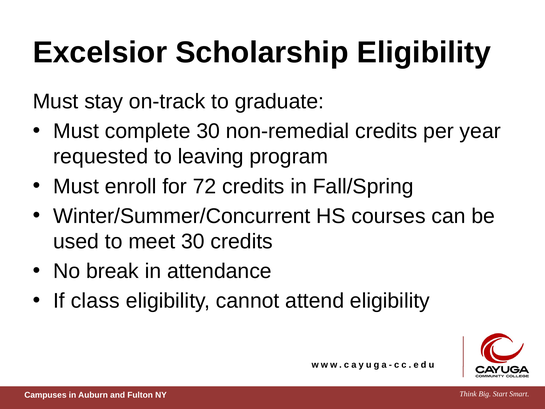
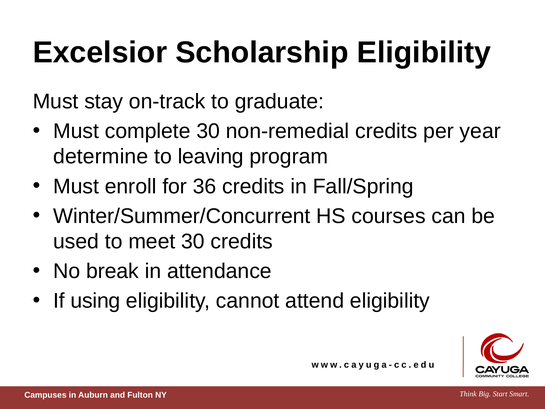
requested: requested -> determine (101, 157)
72: 72 -> 36 (205, 186)
class: class -> using (95, 301)
